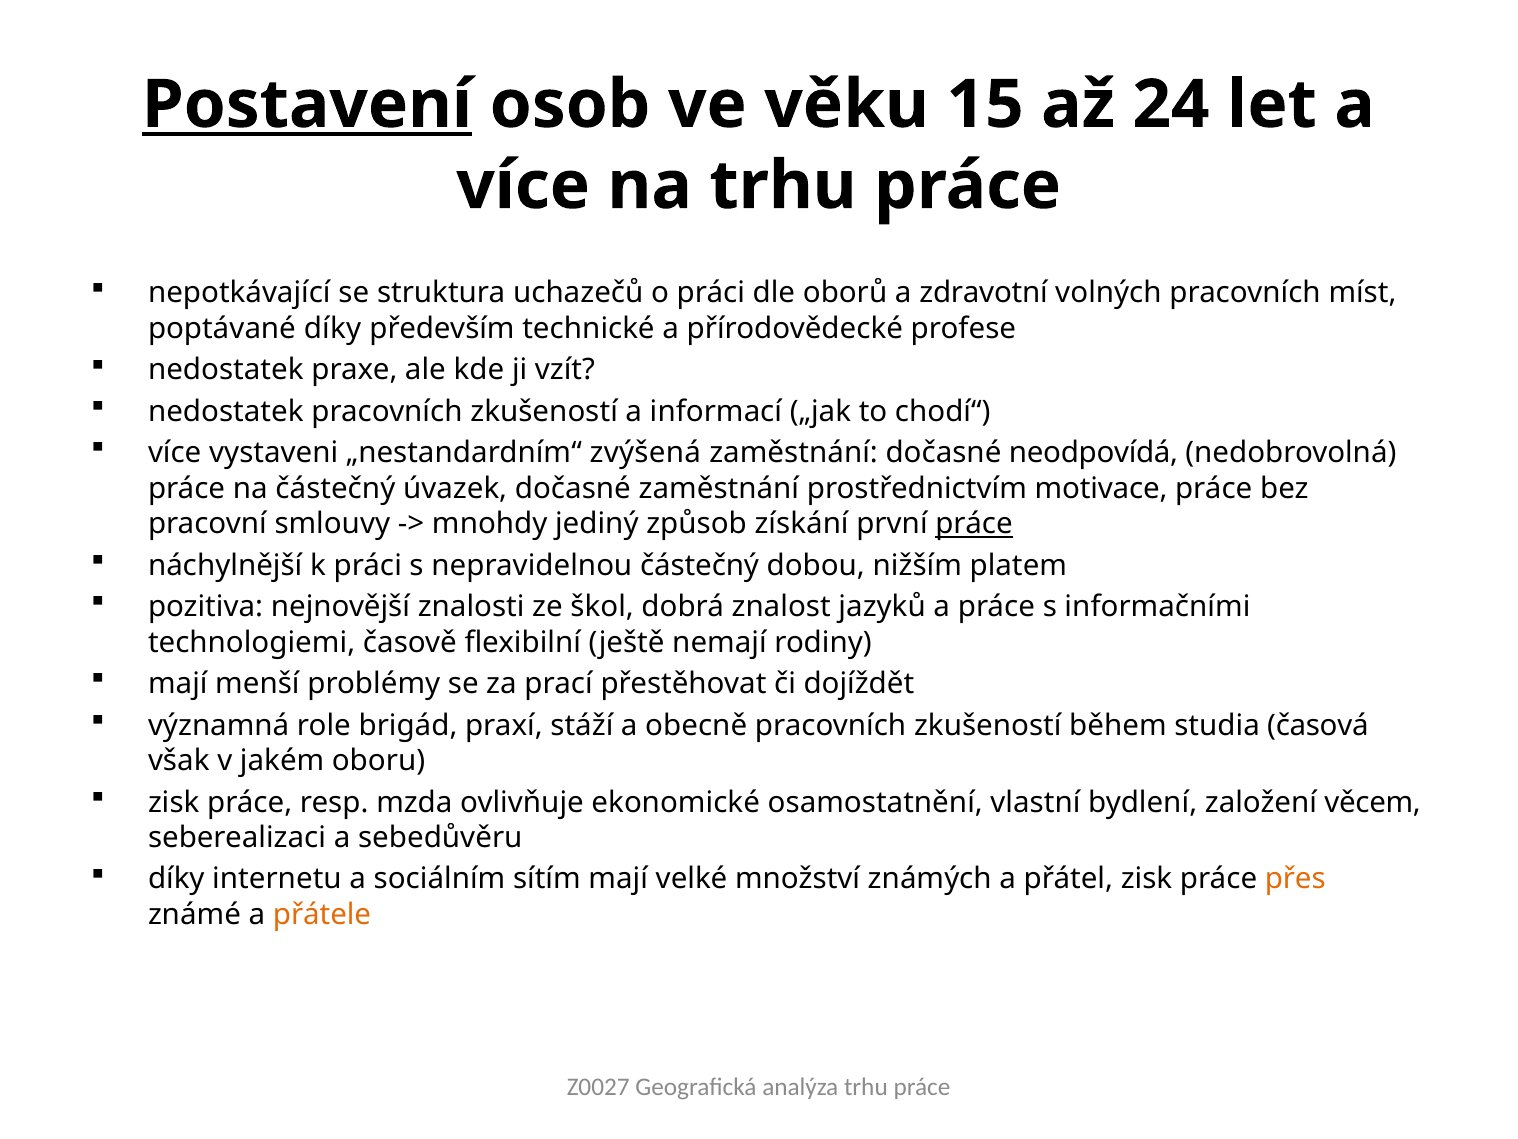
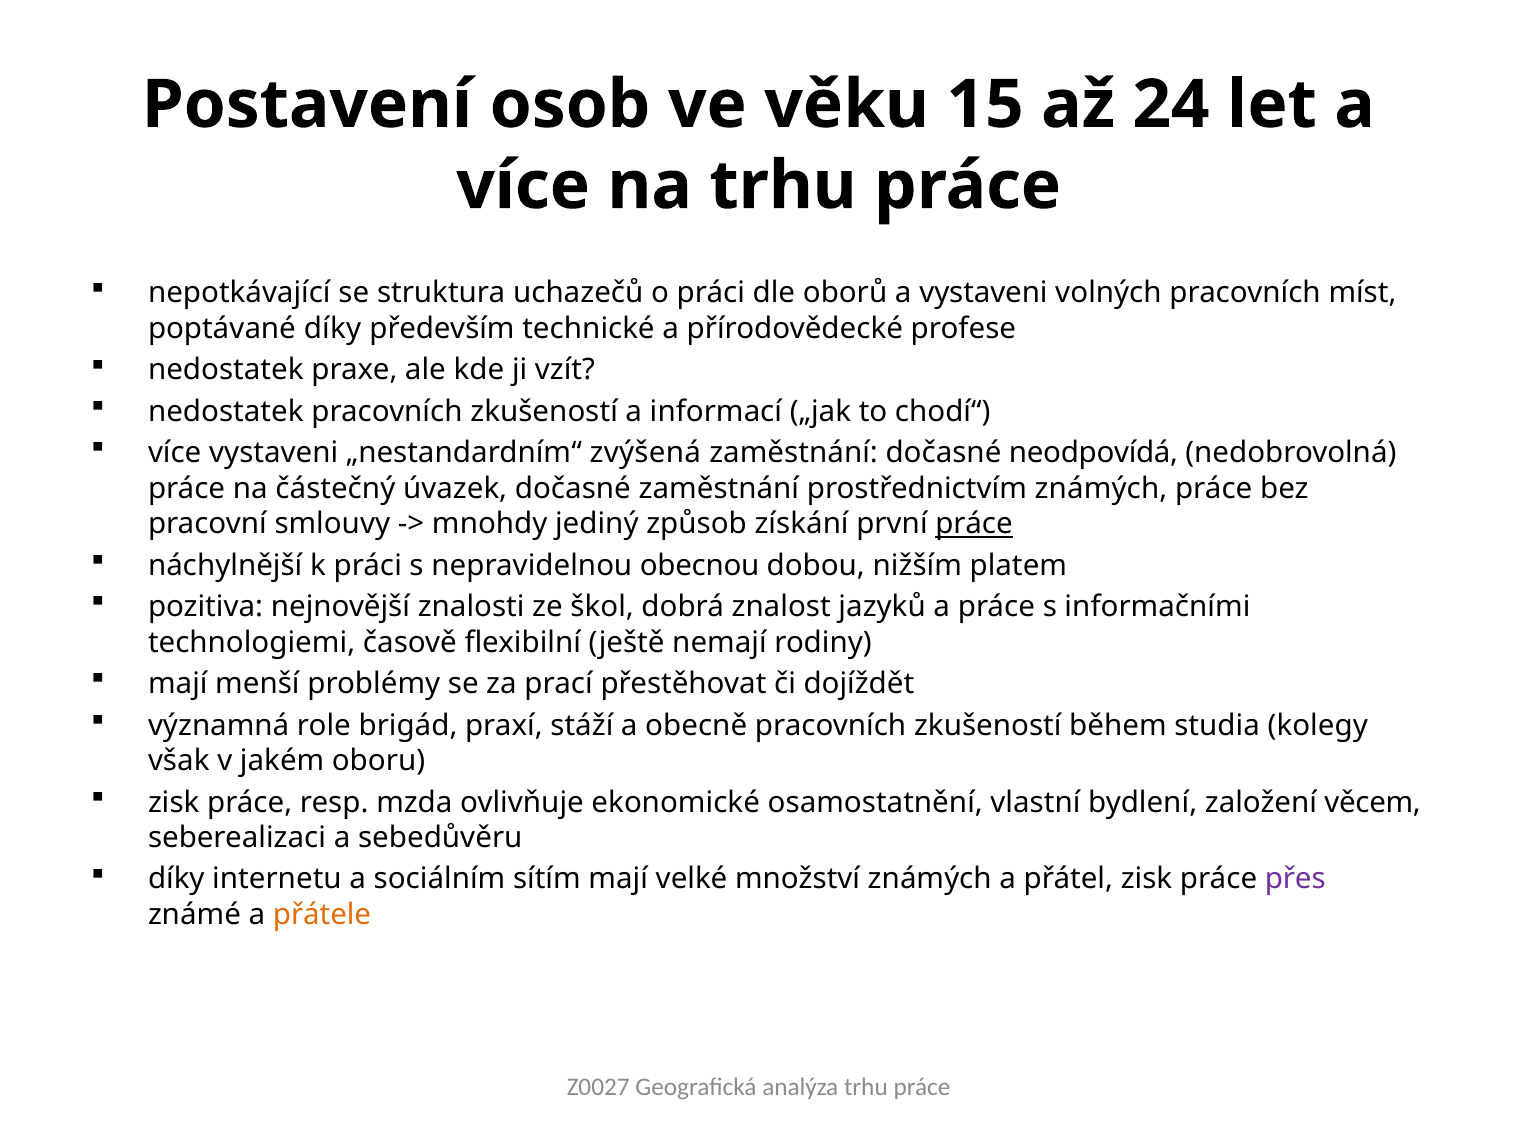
Postavení underline: present -> none (307, 105)
a zdravotní: zdravotní -> vystaveni (983, 293)
prostřednictvím motivace: motivace -> známých (1101, 488)
nepravidelnou částečný: částečný -> obecnou (700, 565)
časová: časová -> kolegy (1318, 725)
přes colour: orange -> purple (1295, 879)
